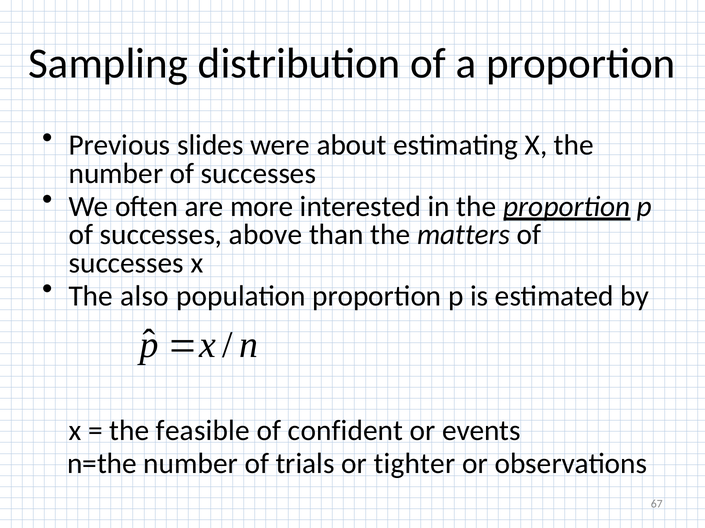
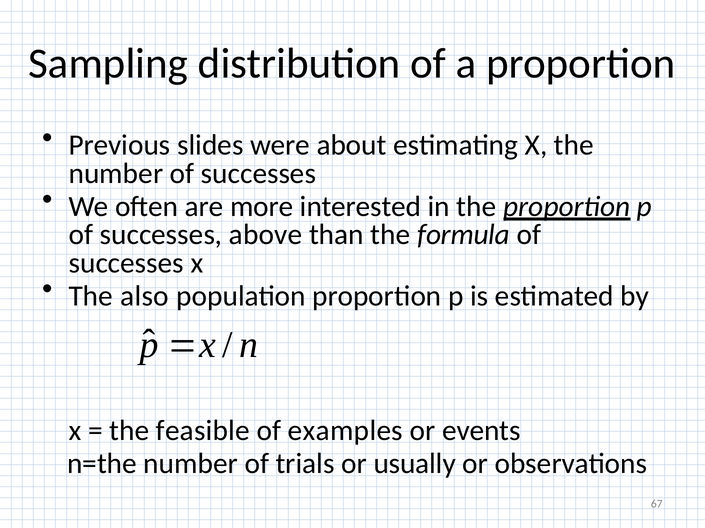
matters: matters -> formula (464, 235)
confident: confident -> examples (345, 431)
tighter: tighter -> usually (415, 464)
